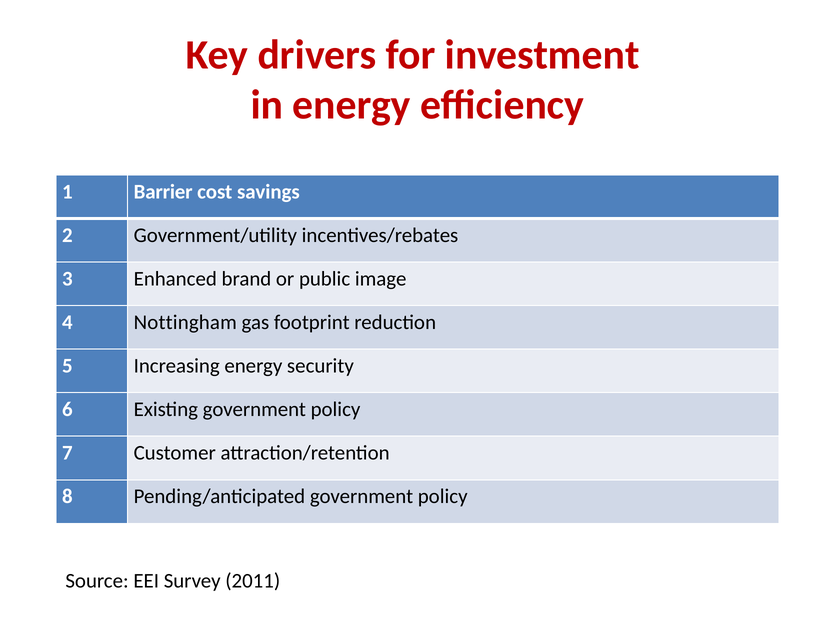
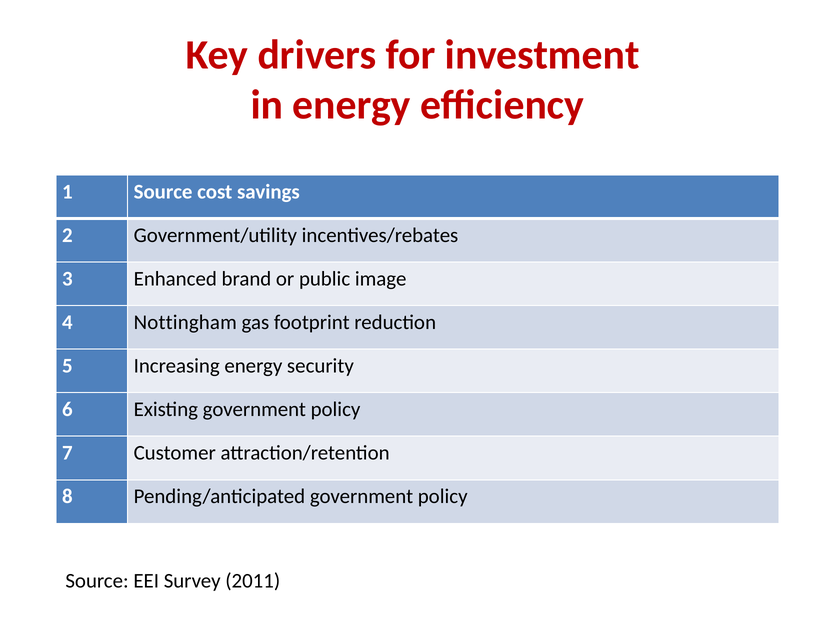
1 Barrier: Barrier -> Source (163, 192)
